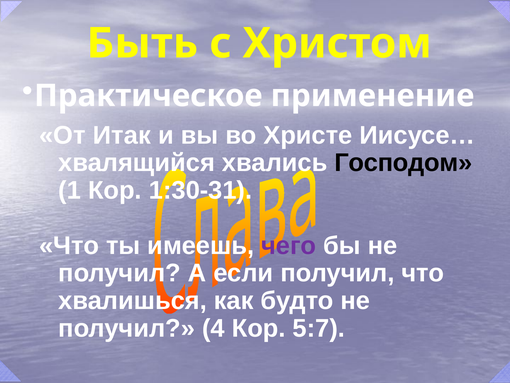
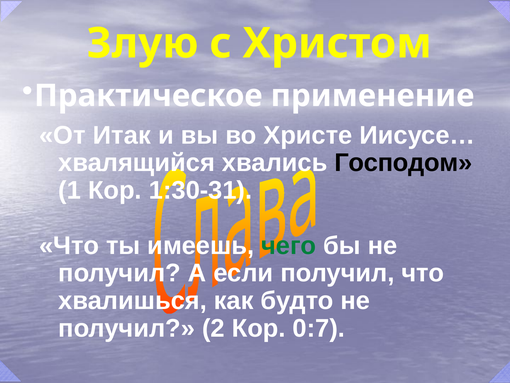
Быть: Быть -> Злую (143, 43)
чего colour: purple -> green (289, 245)
4: 4 -> 2 (213, 328)
5:7: 5:7 -> 0:7 (319, 328)
